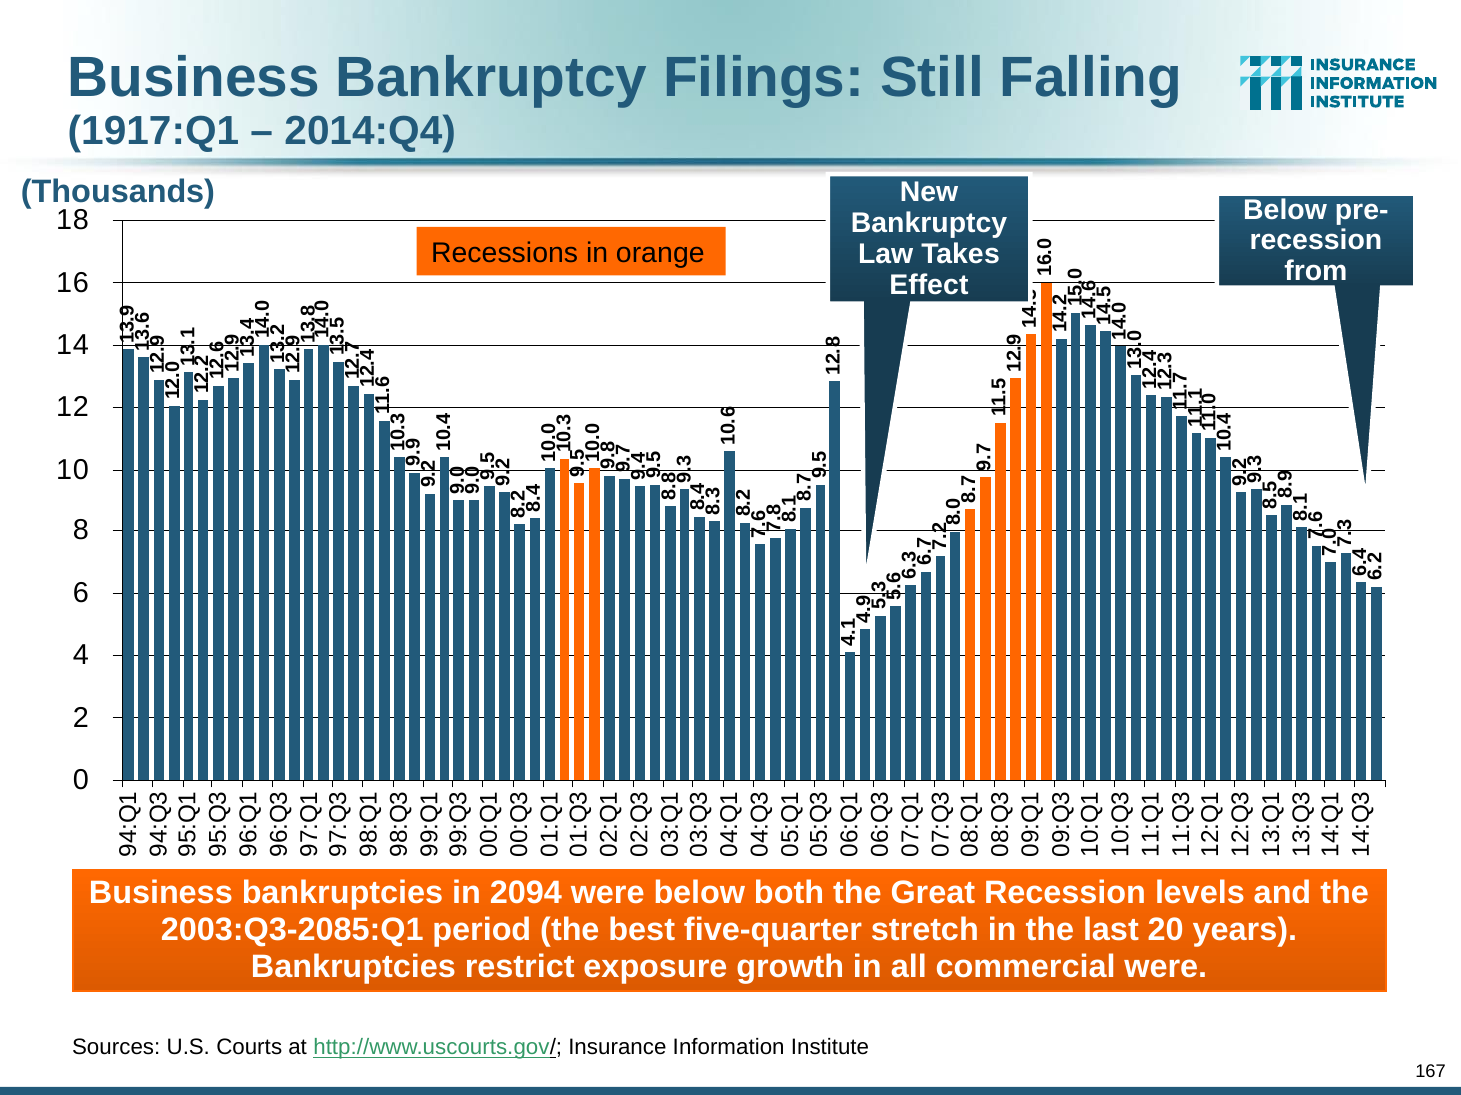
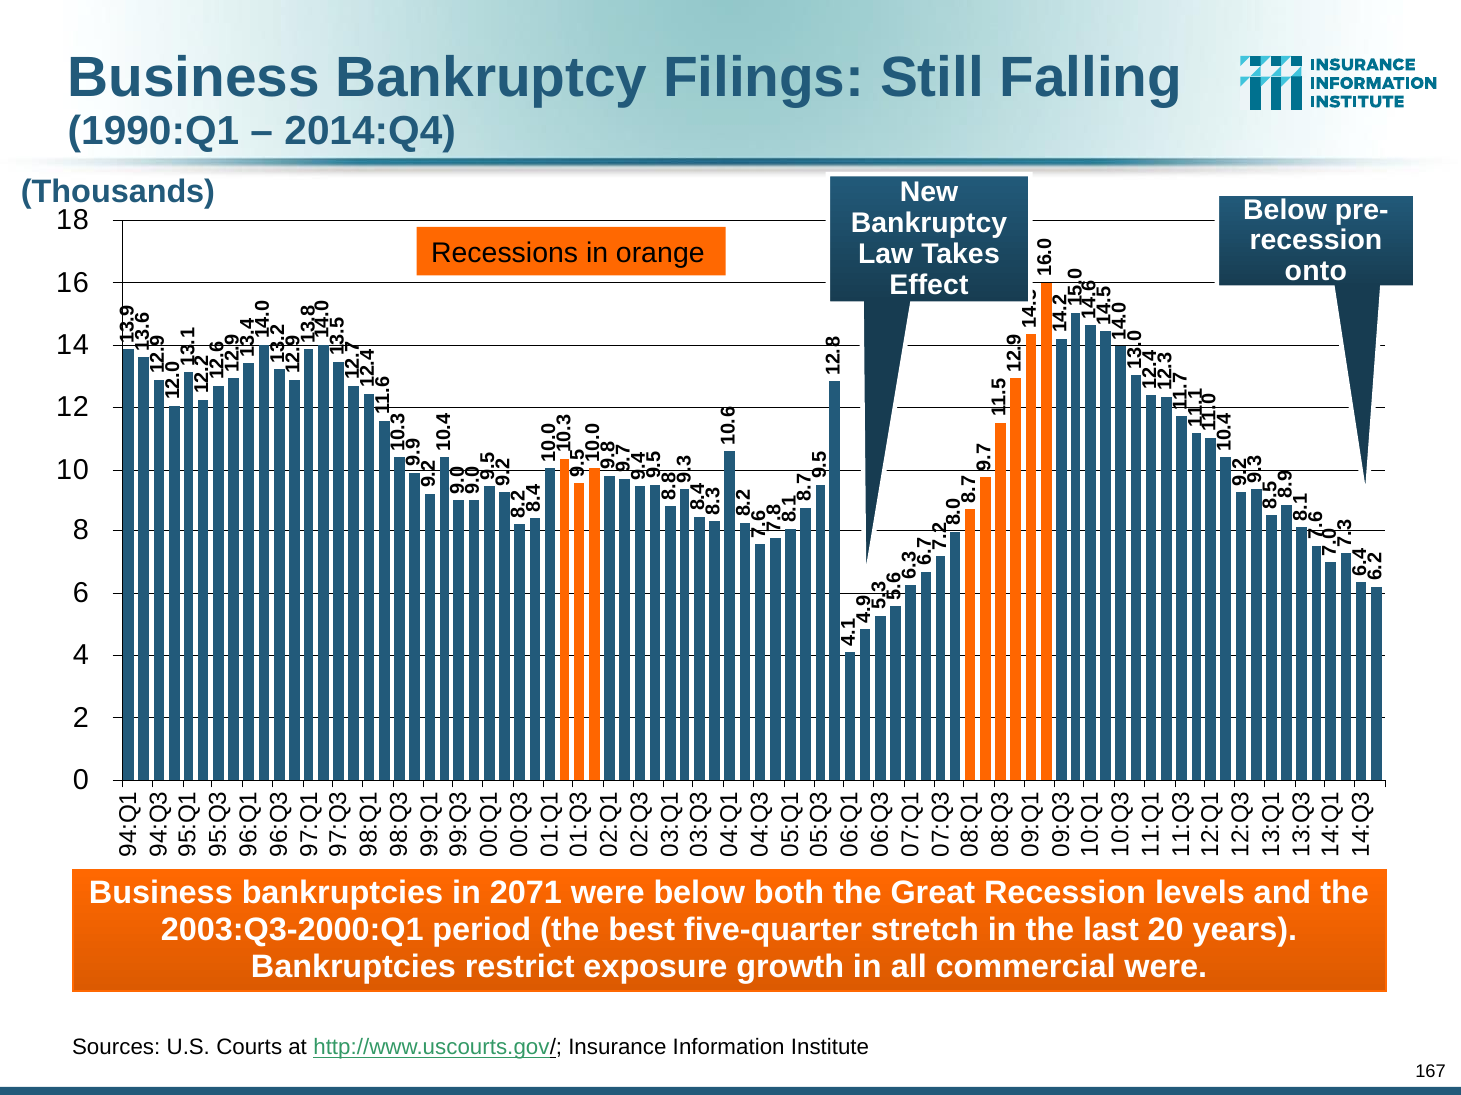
1917:Q1: 1917:Q1 -> 1990:Q1 (153, 131)
from: from -> onto (1316, 271)
2094: 2094 -> 2071 (526, 893)
2003:Q3-2085:Q1: 2003:Q3-2085:Q1 -> 2003:Q3-2000:Q1 (292, 930)
